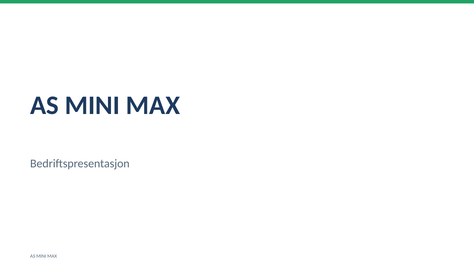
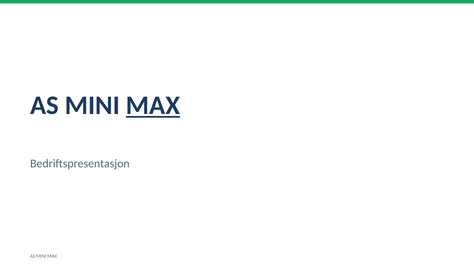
MAX underline: none -> present (153, 105)
